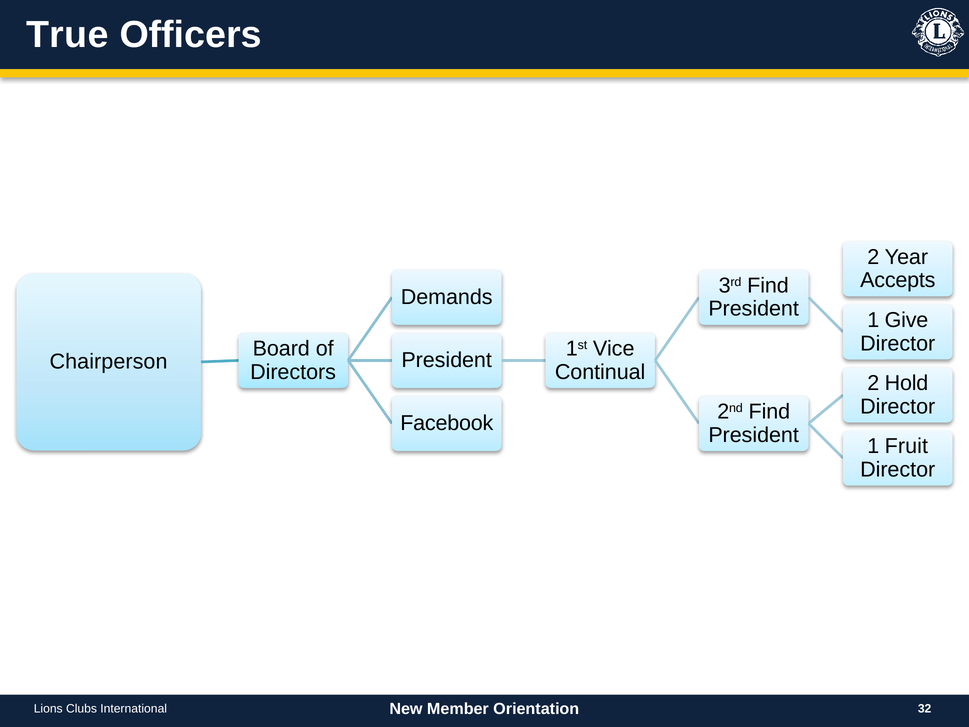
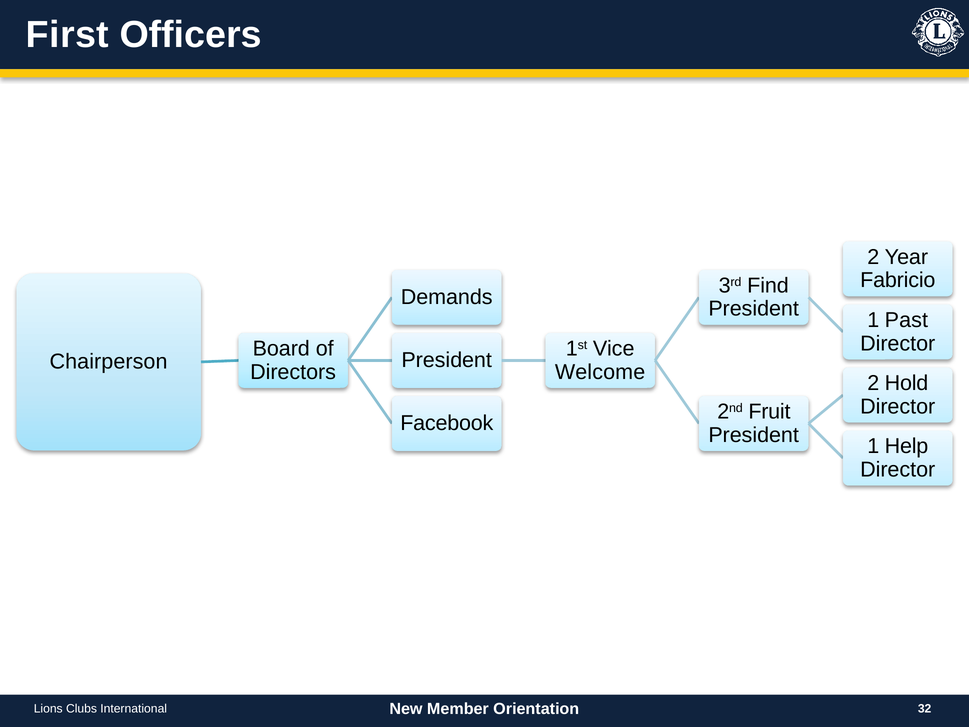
True: True -> First (67, 35)
Accepts: Accepts -> Fabricio (898, 280)
Give: Give -> Past (906, 320)
Continual: Continual -> Welcome (600, 372)
2nd Find: Find -> Fruit (769, 412)
Fruit: Fruit -> Help (907, 446)
